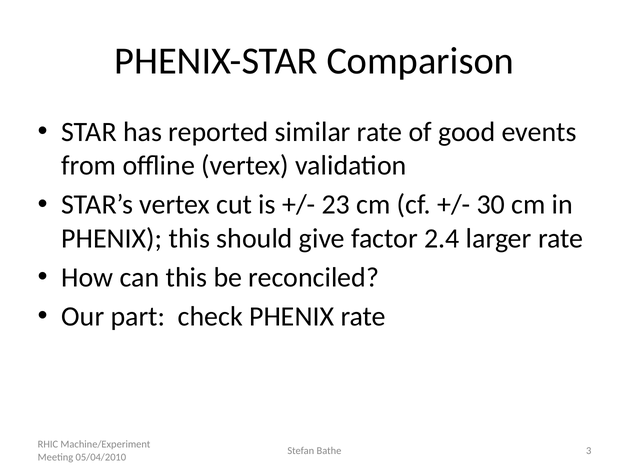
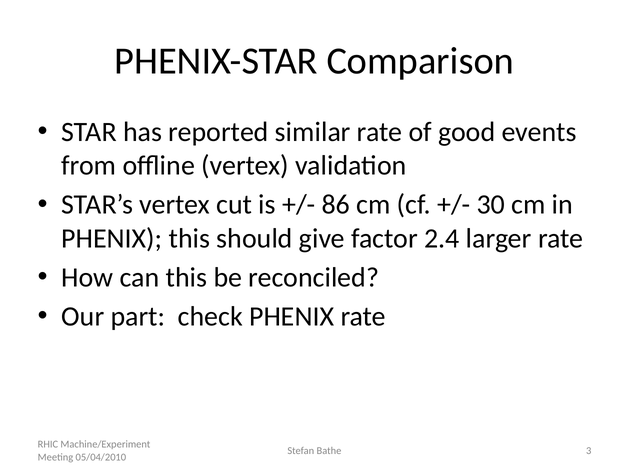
23: 23 -> 86 (336, 205)
